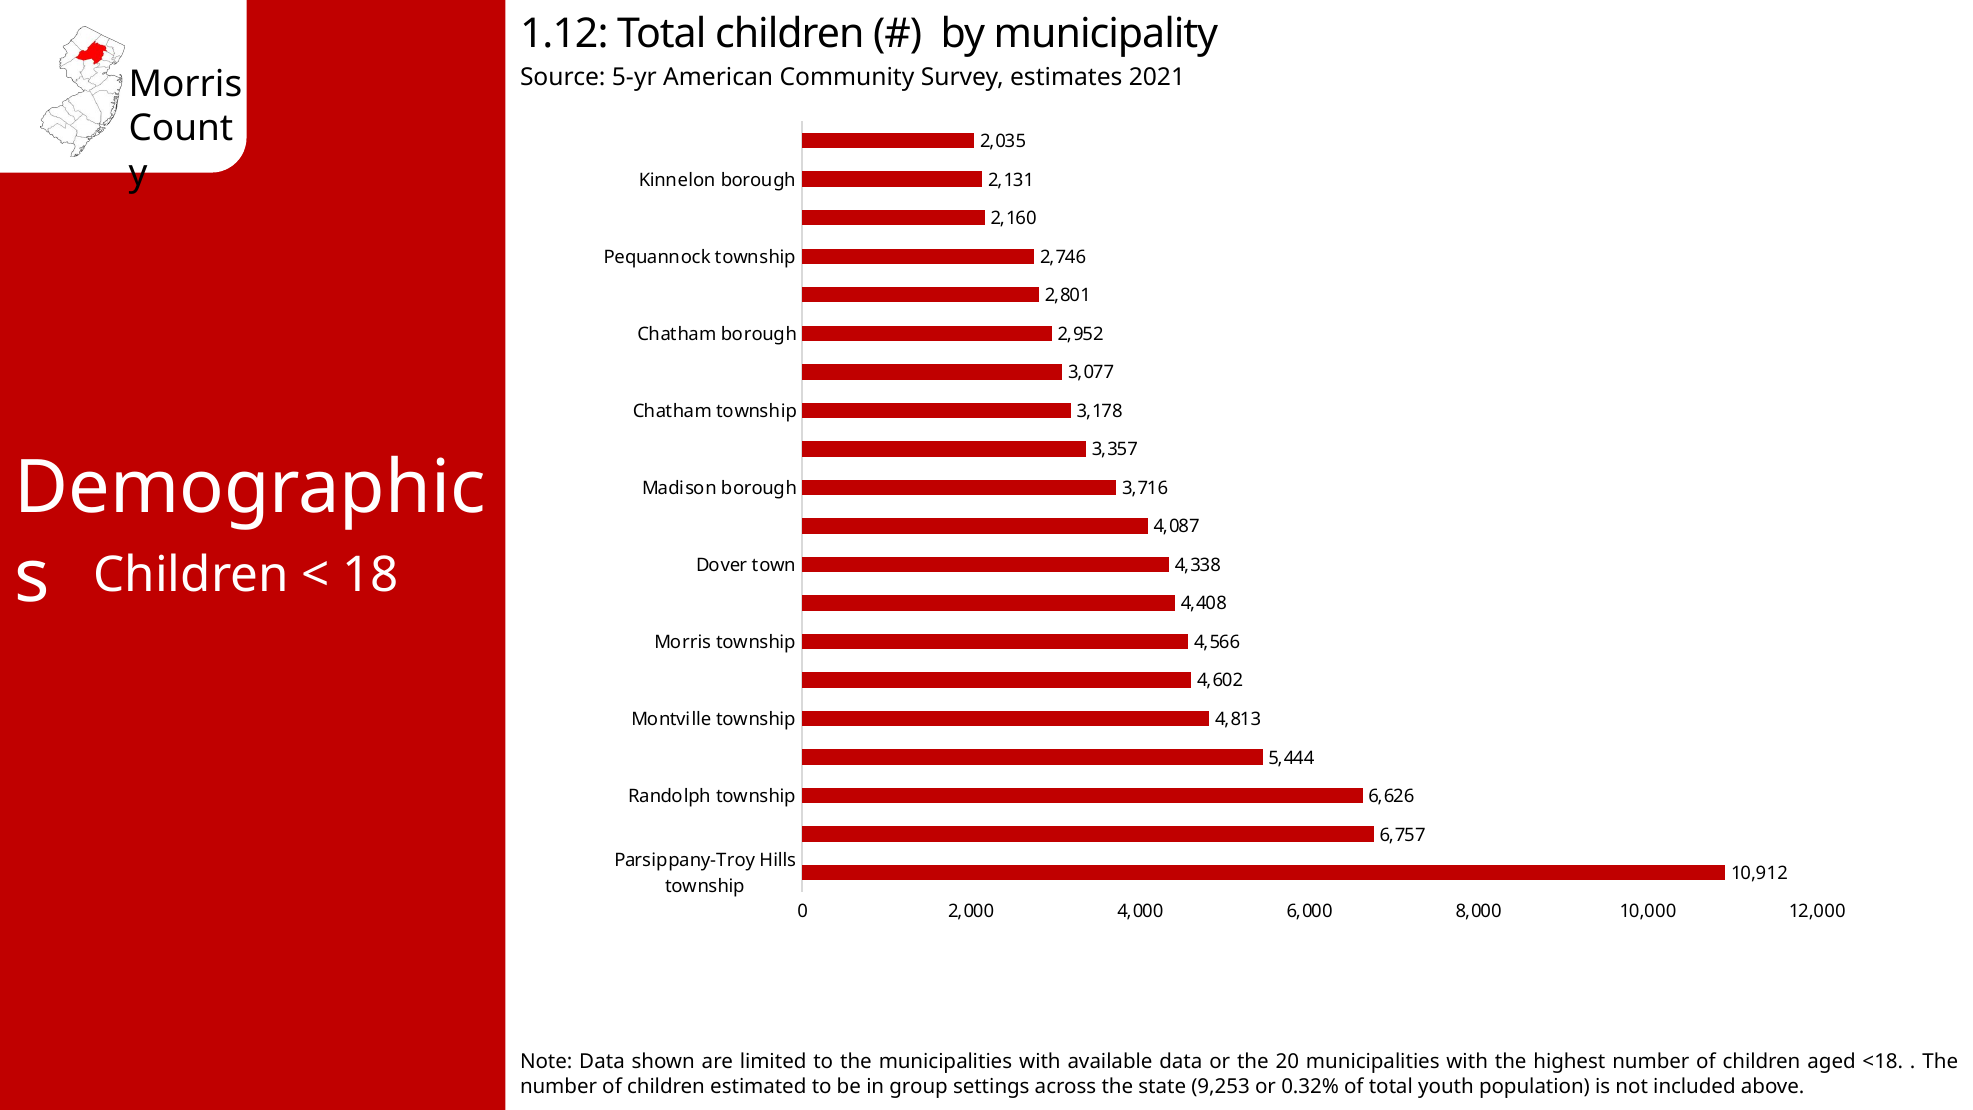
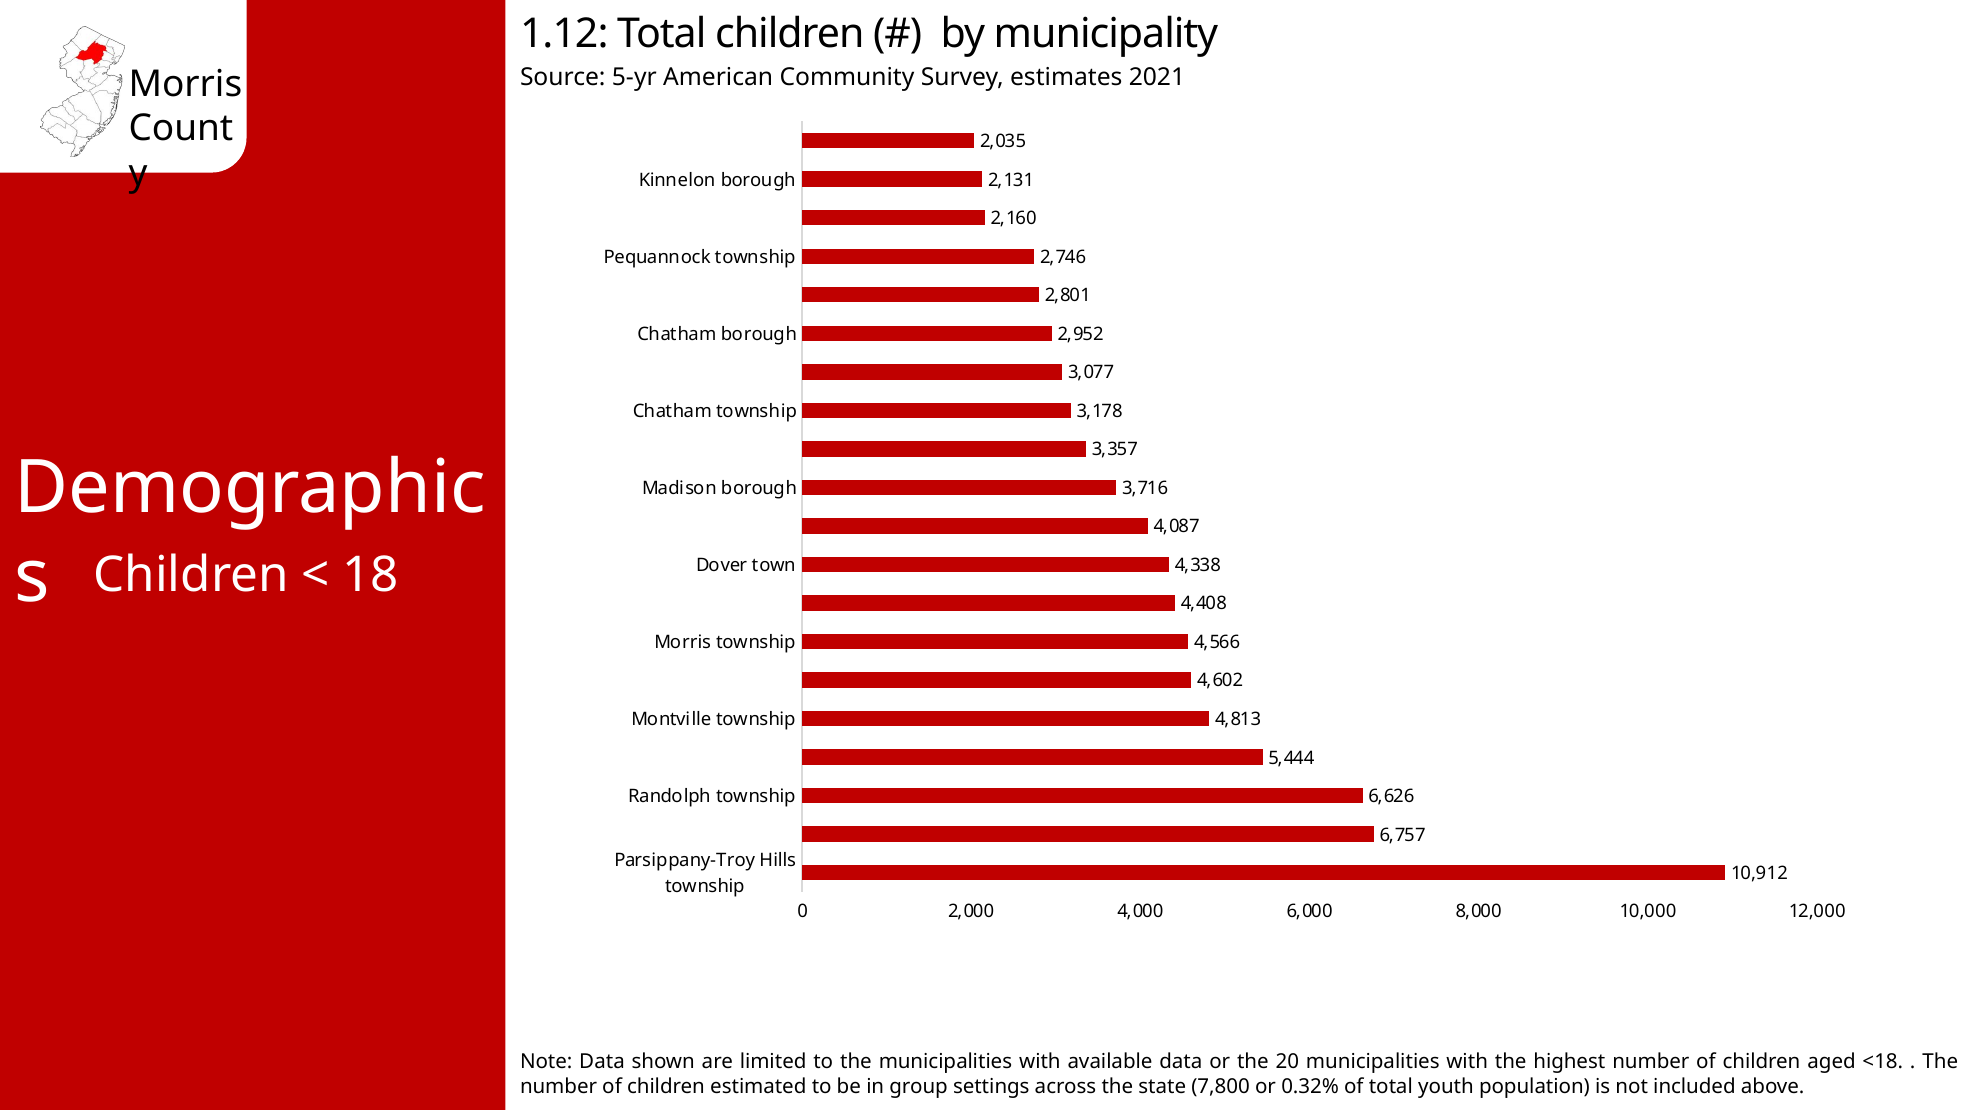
9,253: 9,253 -> 7,800 (1221, 1087)
